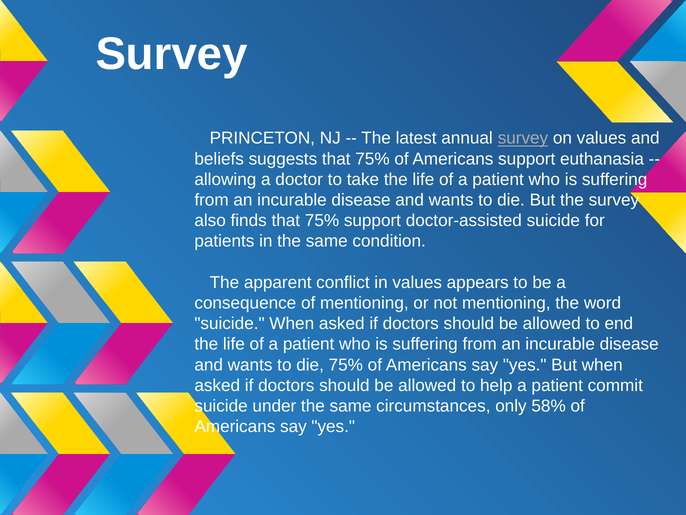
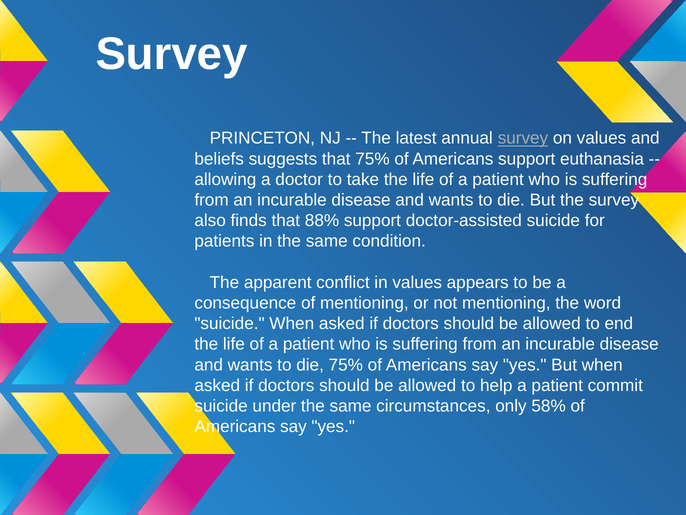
finds that 75%: 75% -> 88% (322, 220)
